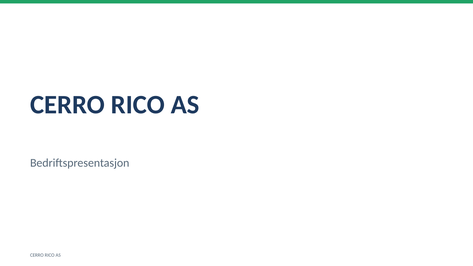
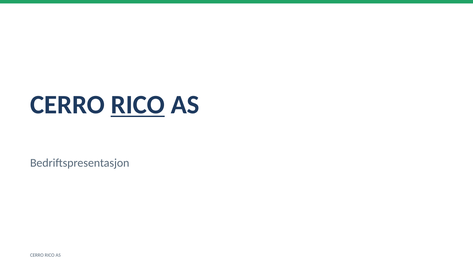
RICO underline: none -> present (138, 105)
